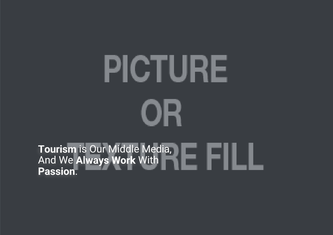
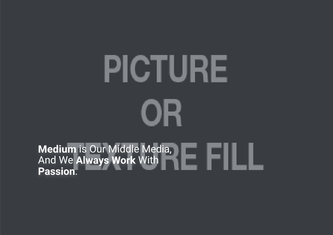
Tourism: Tourism -> Medium (57, 149)
